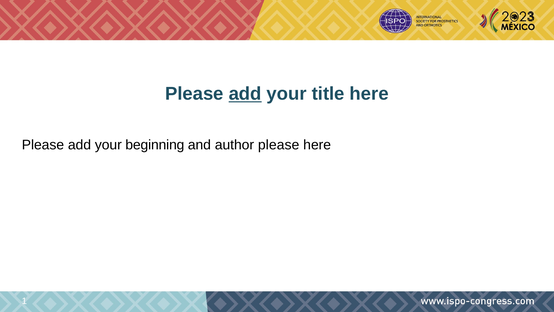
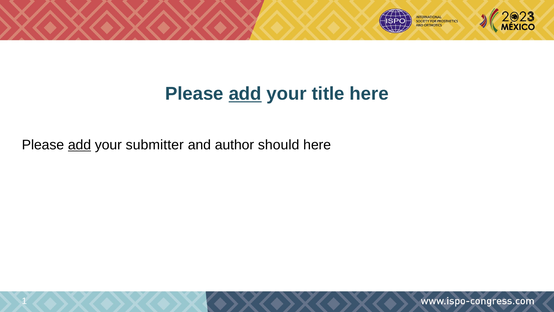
add underline: none -> present (79, 145)
beginning: beginning -> submitter (155, 145)
author please: please -> should (279, 145)
